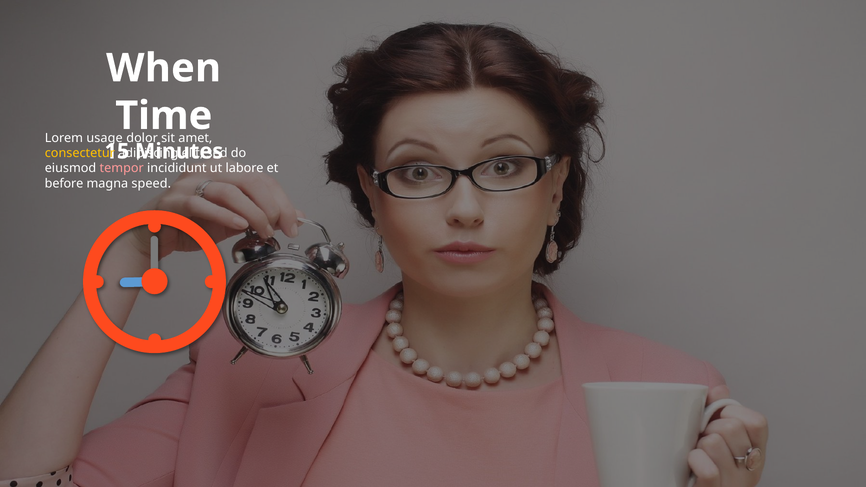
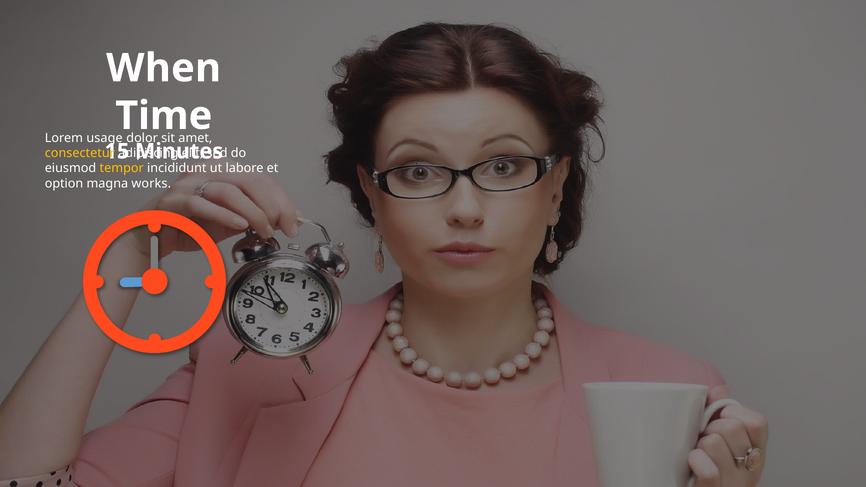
tempor colour: pink -> yellow (122, 168)
before: before -> option (64, 183)
speed: speed -> works (151, 183)
